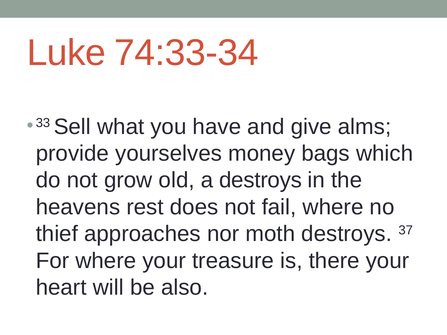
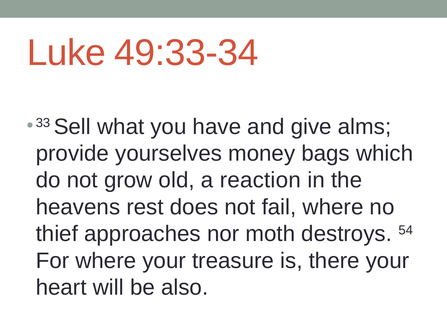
74:33-34: 74:33-34 -> 49:33-34 (186, 53)
a destroys: destroys -> reaction (260, 180)
37: 37 -> 54 (406, 230)
